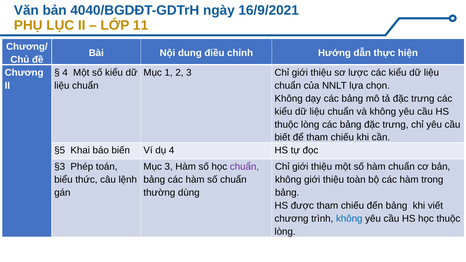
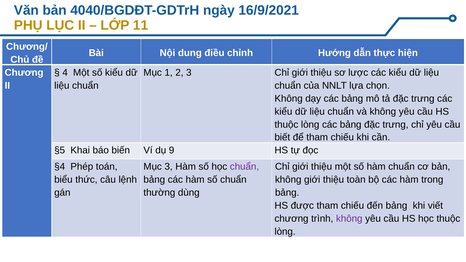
dụ 4: 4 -> 9 (172, 151)
§3: §3 -> §4 (60, 167)
không colour: blue -> purple (349, 219)
